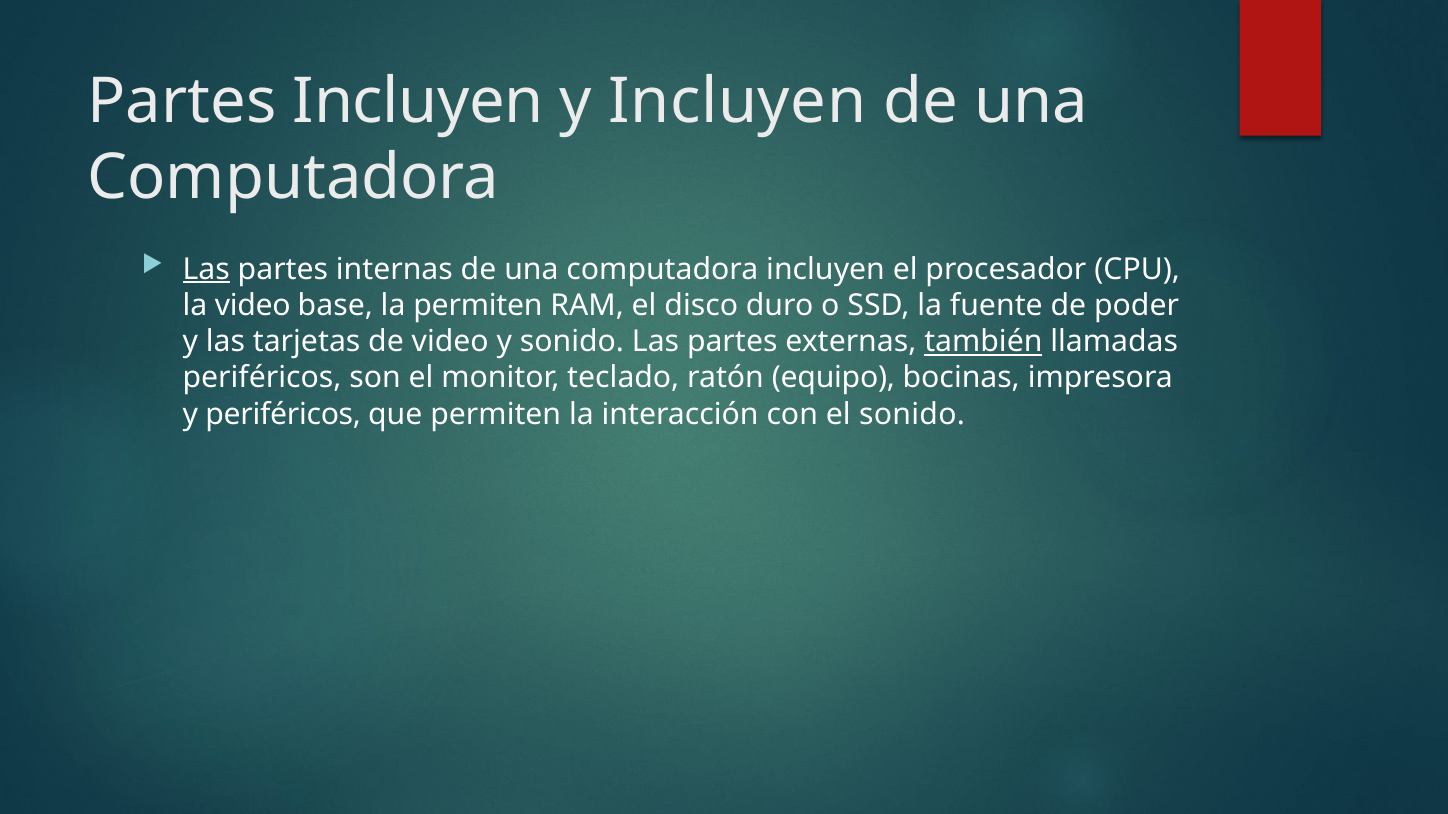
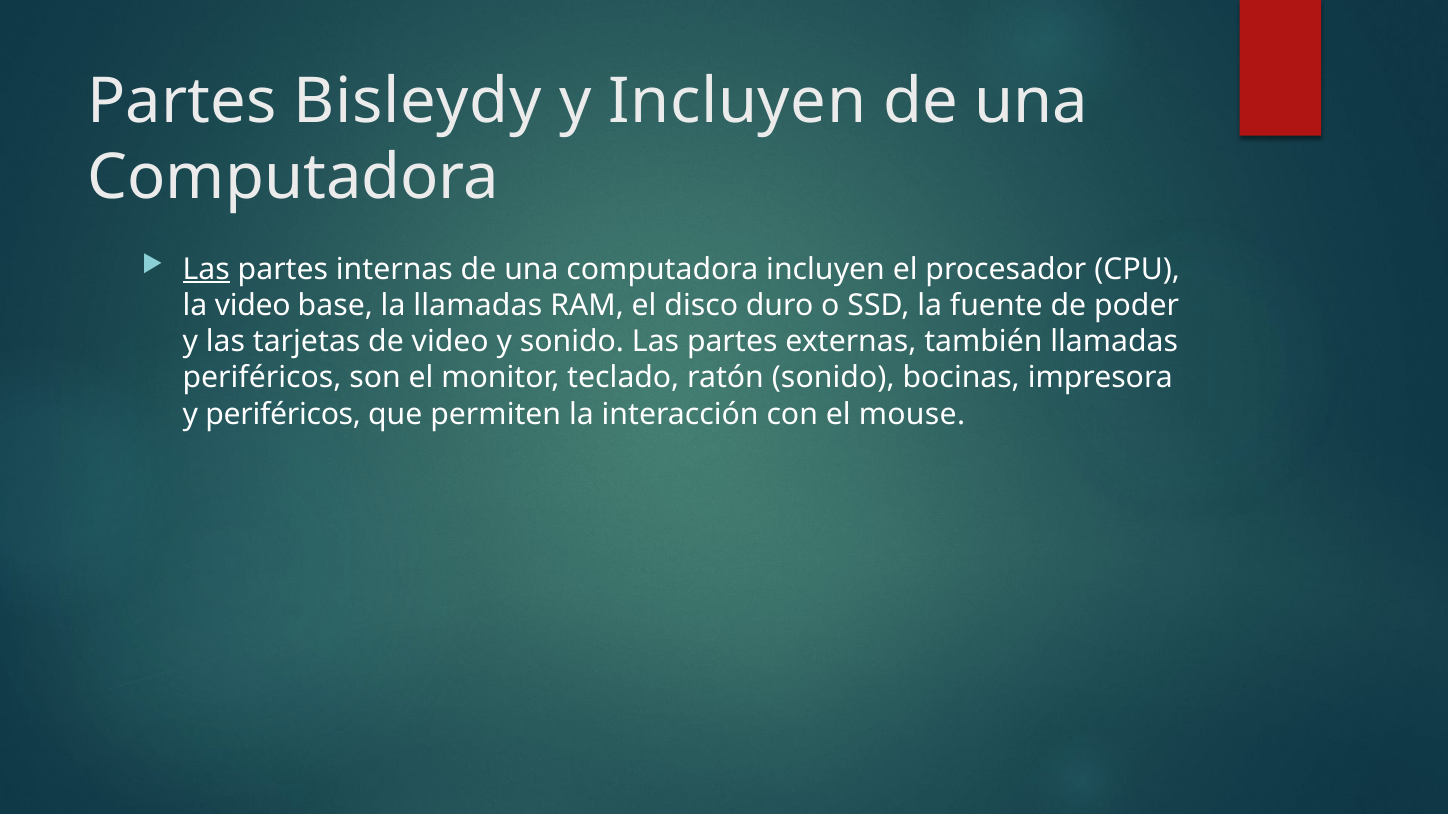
Partes Incluyen: Incluyen -> Bisleydy (418, 102)
la permiten: permiten -> llamadas (478, 306)
también underline: present -> none (983, 342)
ratón equipo: equipo -> sonido (833, 378)
el sonido: sonido -> mouse (912, 414)
